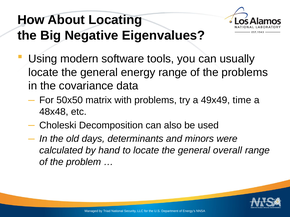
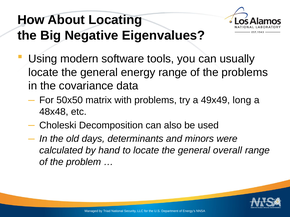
time: time -> long (242, 100)
